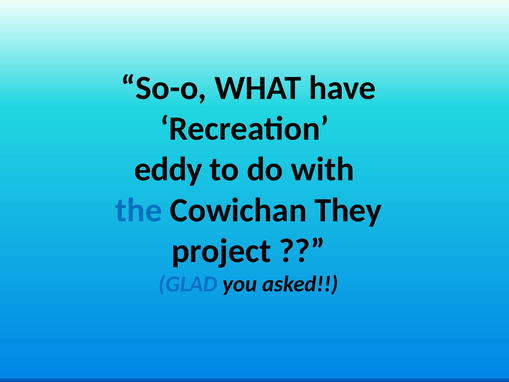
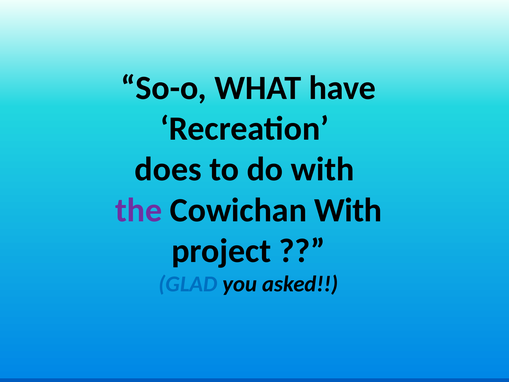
eddy: eddy -> does (168, 169)
the colour: blue -> purple (139, 210)
Cowichan They: They -> With (348, 210)
